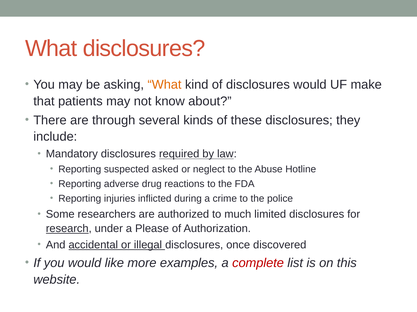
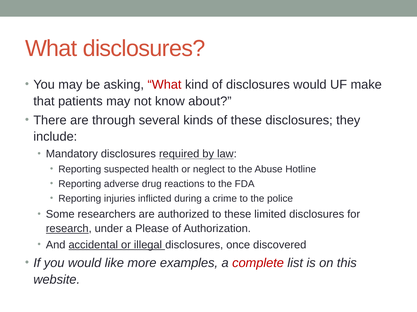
What colour: orange -> red (165, 85)
asked: asked -> health (165, 169)
to much: much -> these (238, 215)
